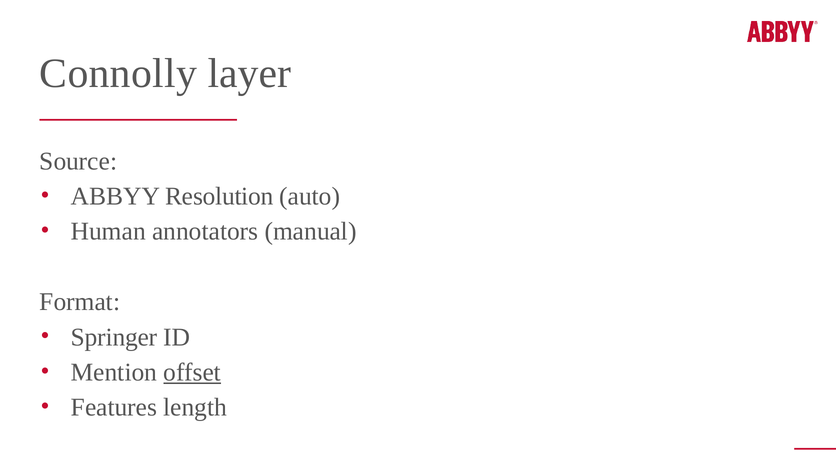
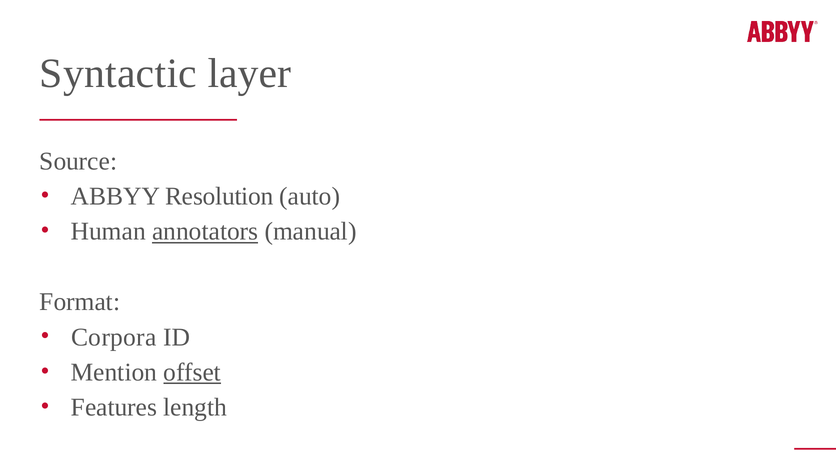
Connolly: Connolly -> Syntactic (118, 73)
annotators underline: none -> present (205, 232)
Springer: Springer -> Corpora (114, 337)
